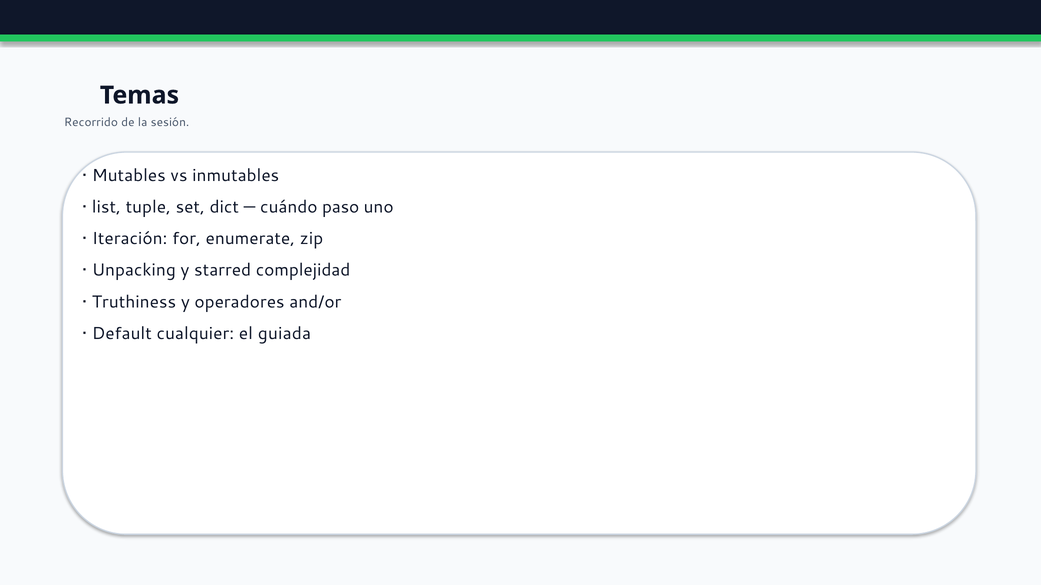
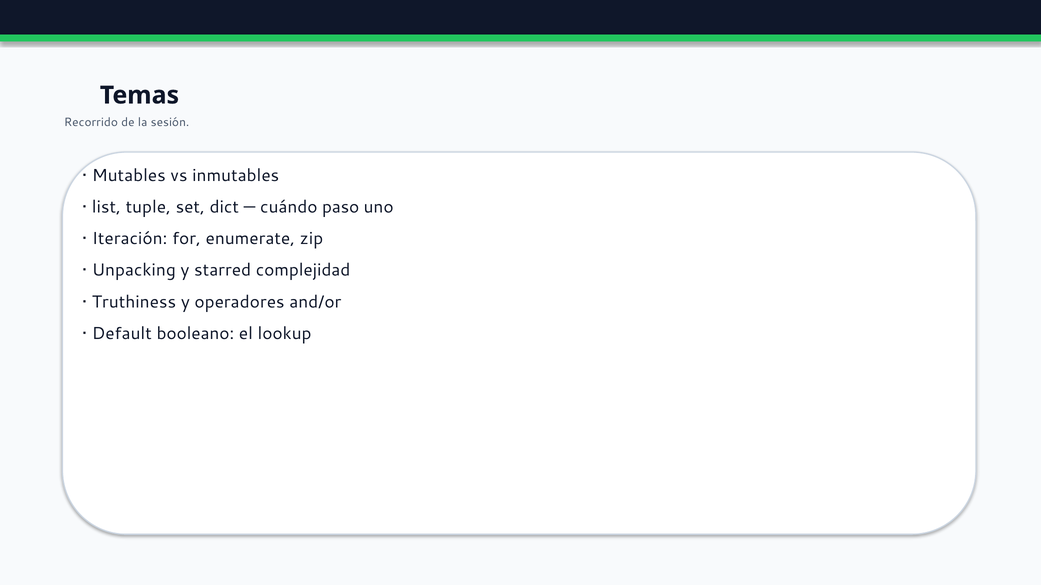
cualquier: cualquier -> booleano (195, 334)
guiada: guiada -> lookup (285, 334)
